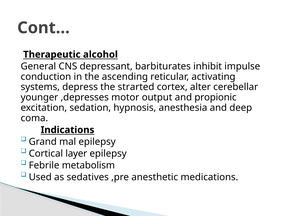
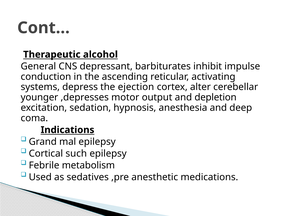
strarted: strarted -> ejection (136, 87)
propionic: propionic -> depletion (216, 97)
layer: layer -> such (76, 153)
